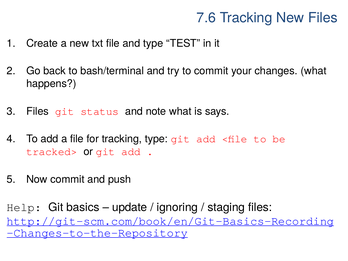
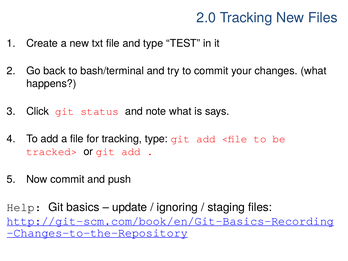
7.6: 7.6 -> 2.0 (206, 18)
Files: Files -> Click (38, 111)
